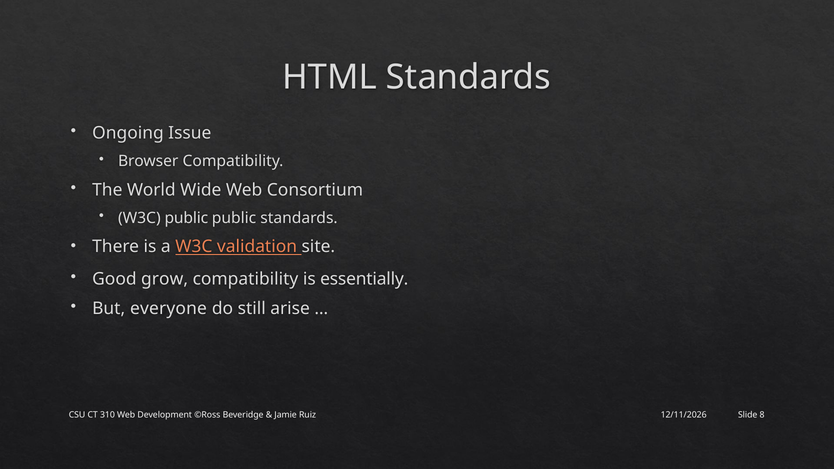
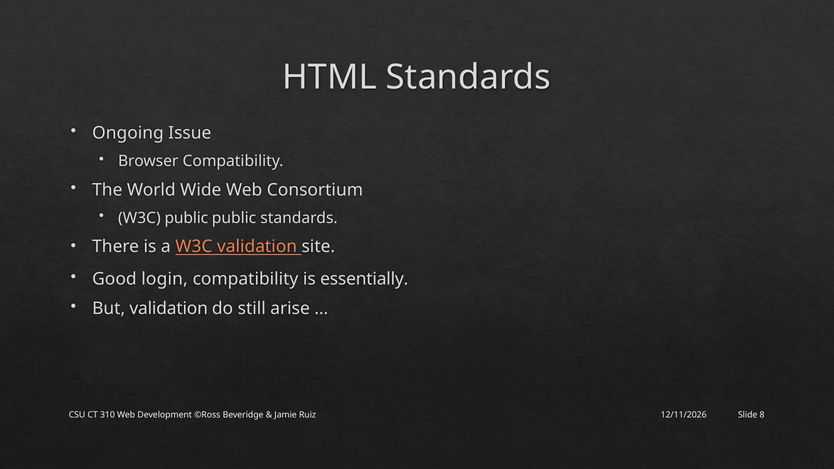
grow: grow -> login (165, 279)
But everyone: everyone -> validation (169, 309)
